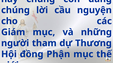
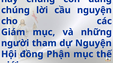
dự Thương: Thương -> Nguyện (93, 44)
